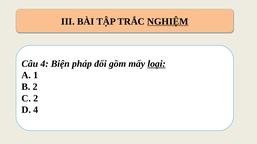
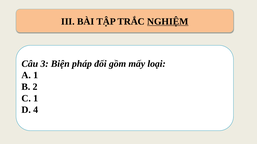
Câu 4: 4 -> 3 (45, 64)
loại underline: present -> none (157, 64)
C 2: 2 -> 1 (36, 99)
